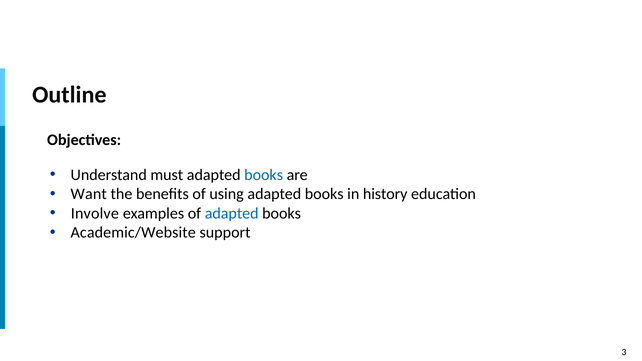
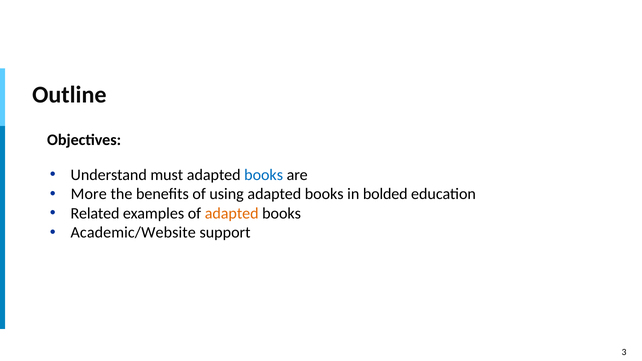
Want: Want -> More (89, 194)
history: history -> bolded (385, 194)
Involve: Involve -> Related (95, 213)
adapted colour: blue -> orange (232, 213)
